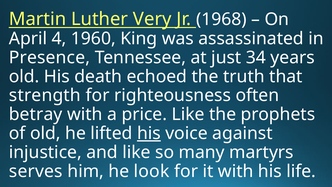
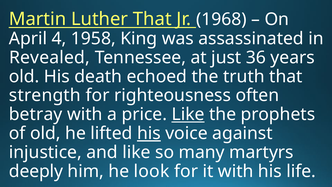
Luther Very: Very -> That (152, 19)
1960: 1960 -> 1958 (93, 39)
Presence: Presence -> Revealed (49, 57)
34: 34 -> 36 (256, 57)
Like underline: none -> present (188, 114)
serves: serves -> deeply (36, 171)
